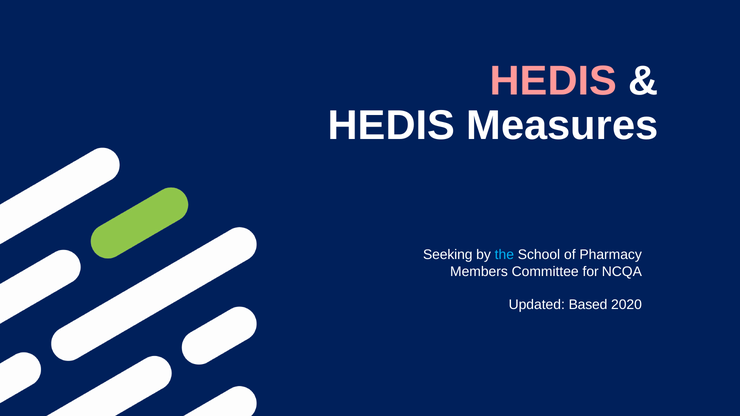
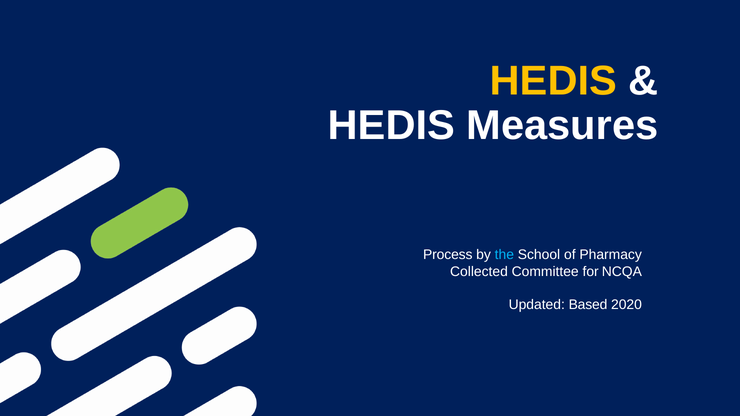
HEDIS colour: pink -> yellow (553, 81)
Seeking: Seeking -> Process (448, 255)
Members: Members -> Collected (479, 272)
